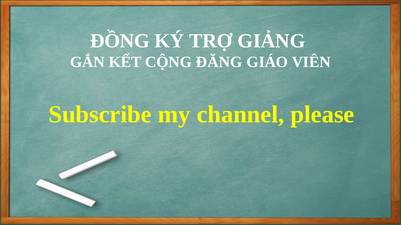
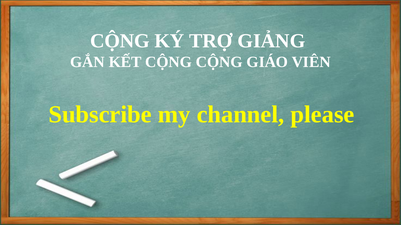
ĐỒNG: ĐỒNG -> CỘNG (120, 41)
CỘNG ĐĂNG: ĐĂNG -> CỘNG (219, 62)
